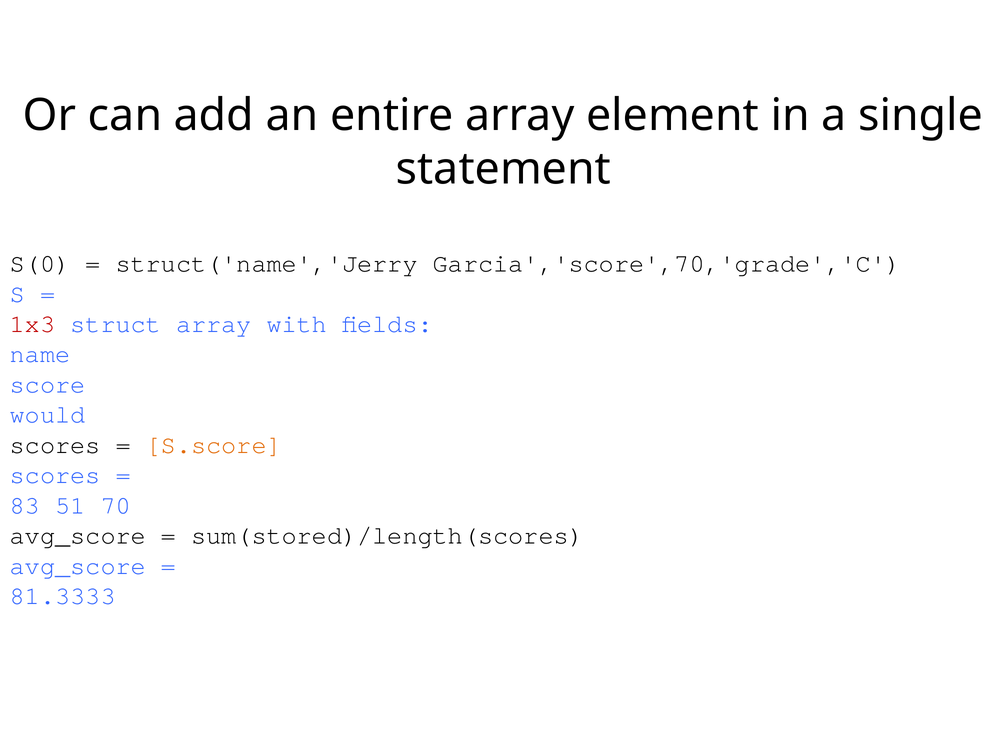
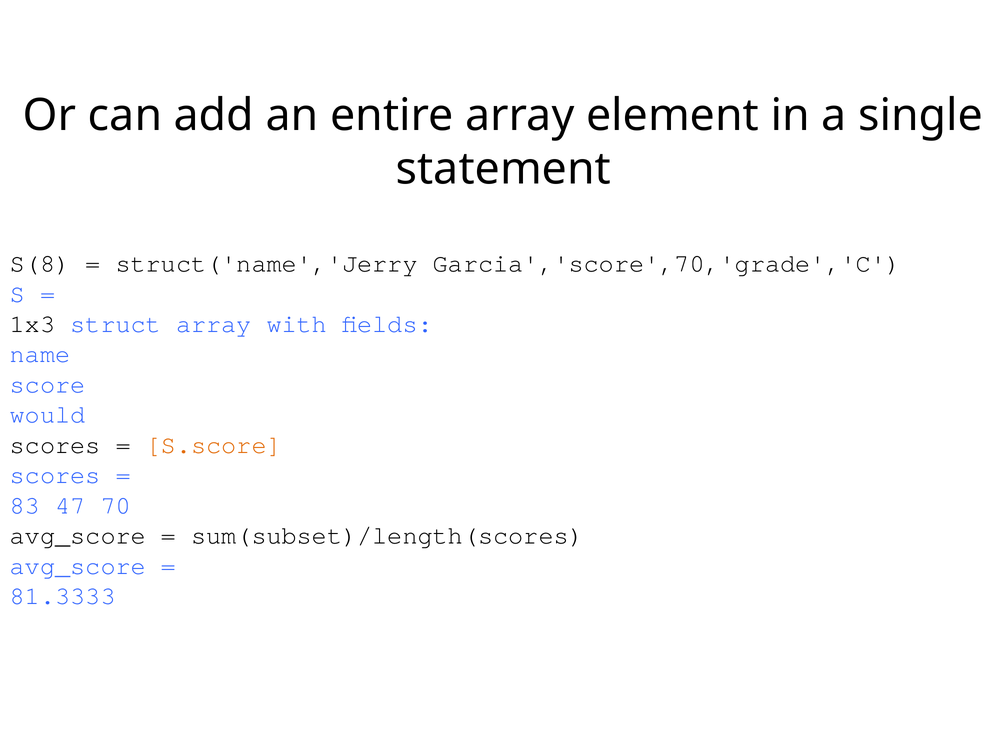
S(0: S(0 -> S(8 (40, 263)
1x3 colour: red -> black (33, 324)
51: 51 -> 47 (70, 505)
sum(stored)/length(scores: sum(stored)/length(scores -> sum(subset)/length(scores (387, 535)
